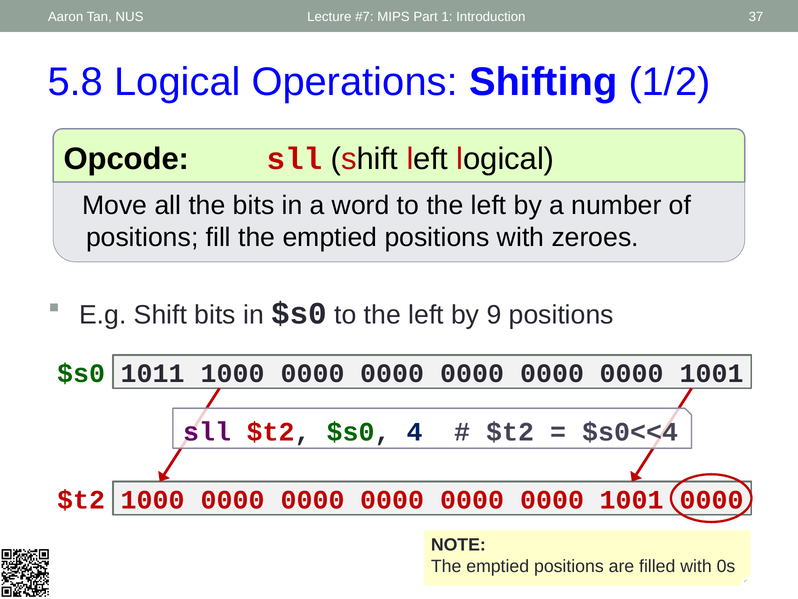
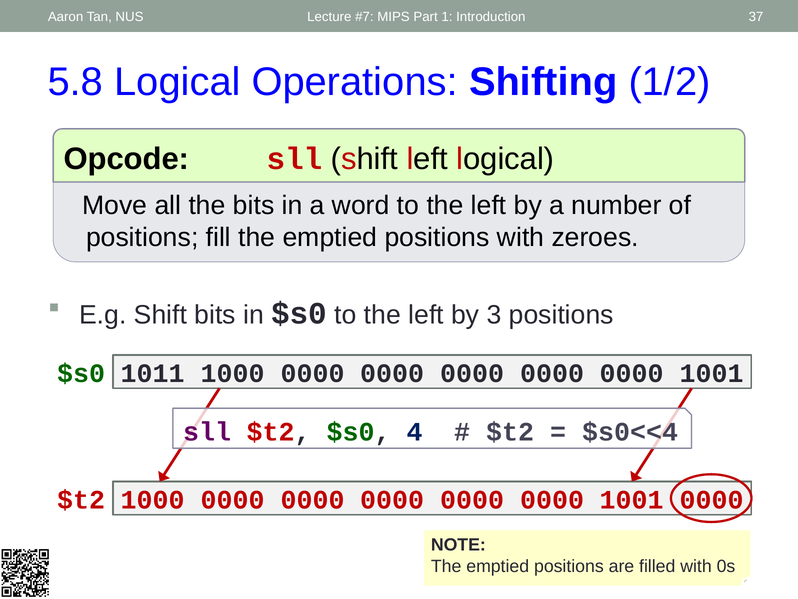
9: 9 -> 3 (494, 315)
